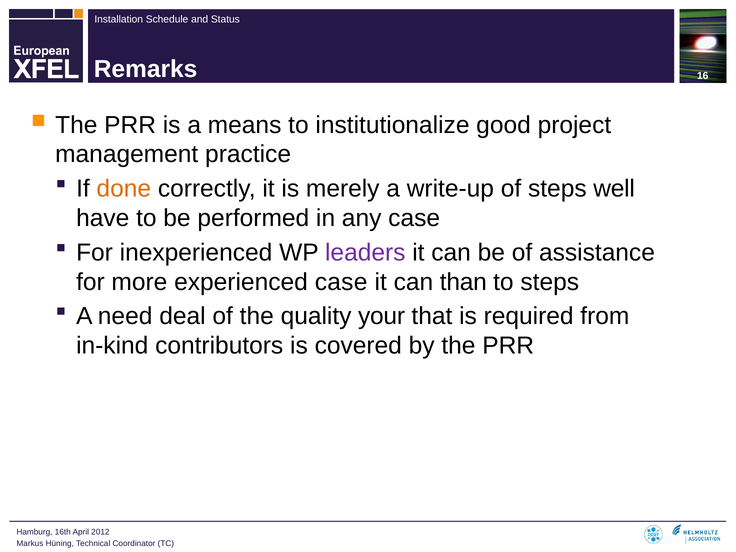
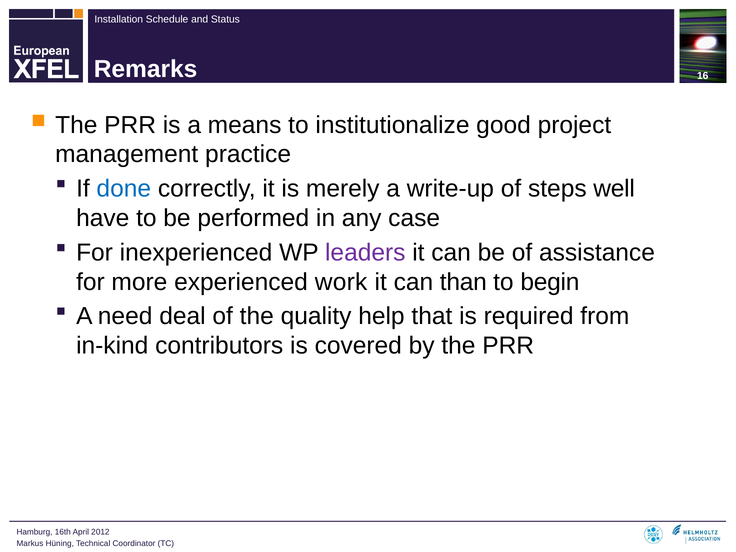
done colour: orange -> blue (124, 189)
experienced case: case -> work (341, 282)
to steps: steps -> begin (550, 282)
your: your -> help (381, 316)
